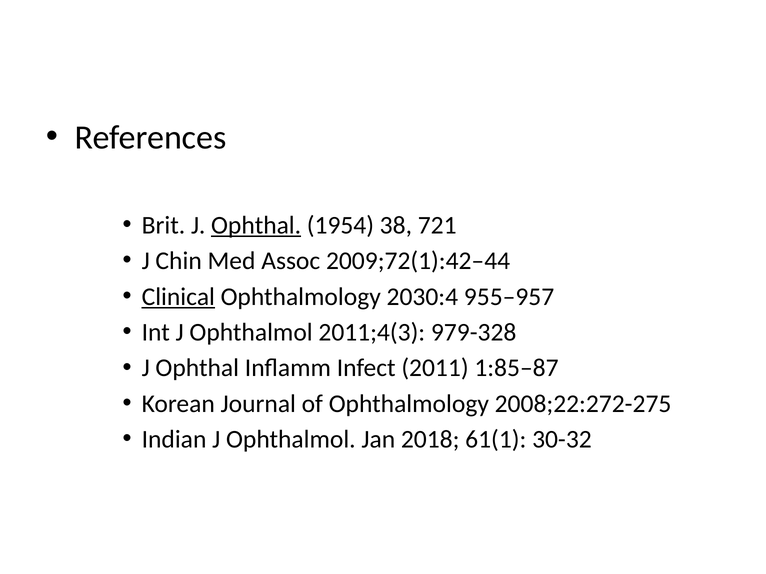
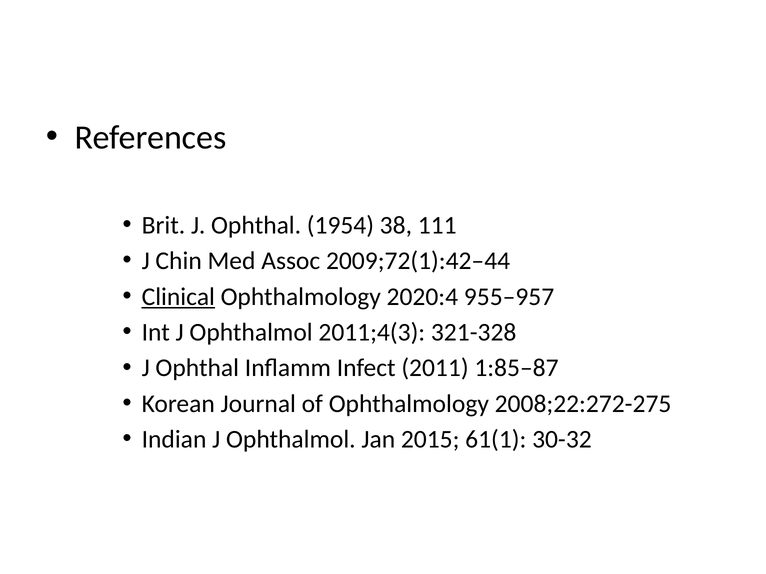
Ophthal underline: present -> none (256, 225)
721: 721 -> 111 (437, 225)
2030:4: 2030:4 -> 2020:4 (422, 297)
979-328: 979-328 -> 321-328 (474, 333)
2018: 2018 -> 2015 (430, 440)
